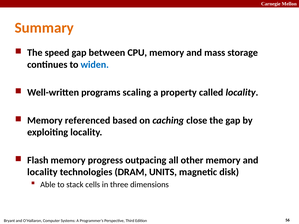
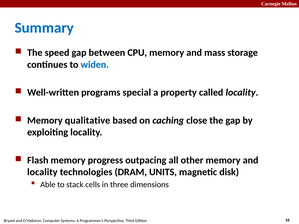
Summary colour: orange -> blue (44, 28)
scaling: scaling -> special (137, 93)
referenced: referenced -> qualitative (88, 120)
